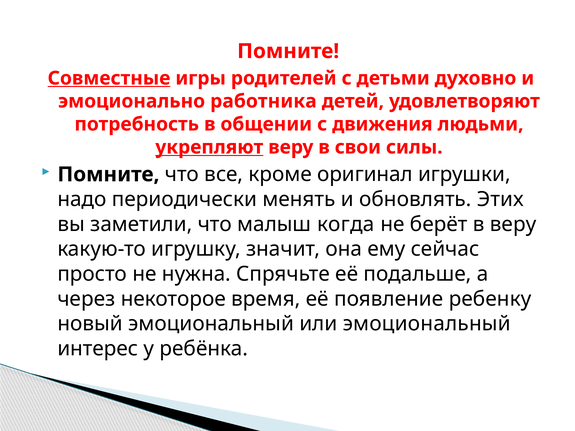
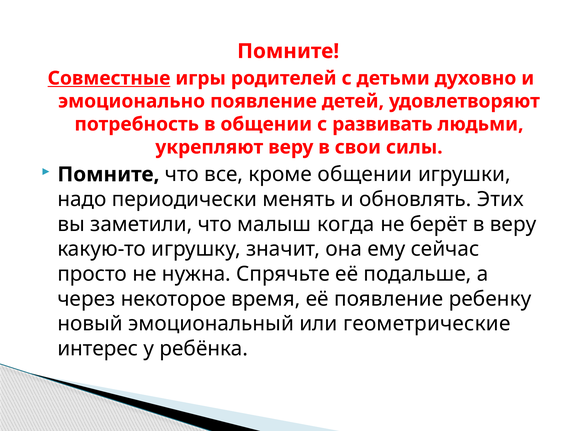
эмоционально работника: работника -> появление (263, 101)
движения: движения -> развивать (382, 124)
укрепляют underline: present -> none (209, 147)
кроме оригинал: оригинал -> общении (365, 175)
или эмоциональный: эмоциональный -> геометрические (427, 324)
